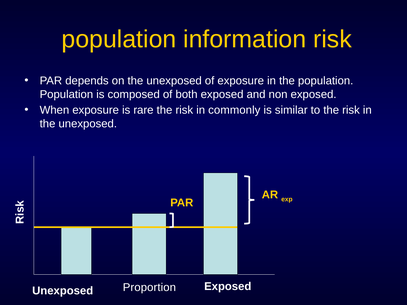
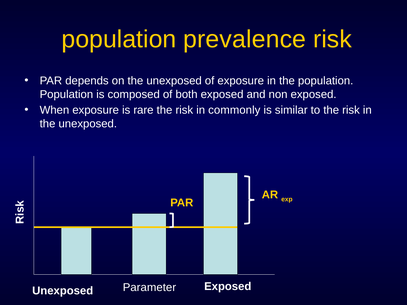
information: information -> prevalence (245, 39)
Proportion: Proportion -> Parameter (149, 288)
